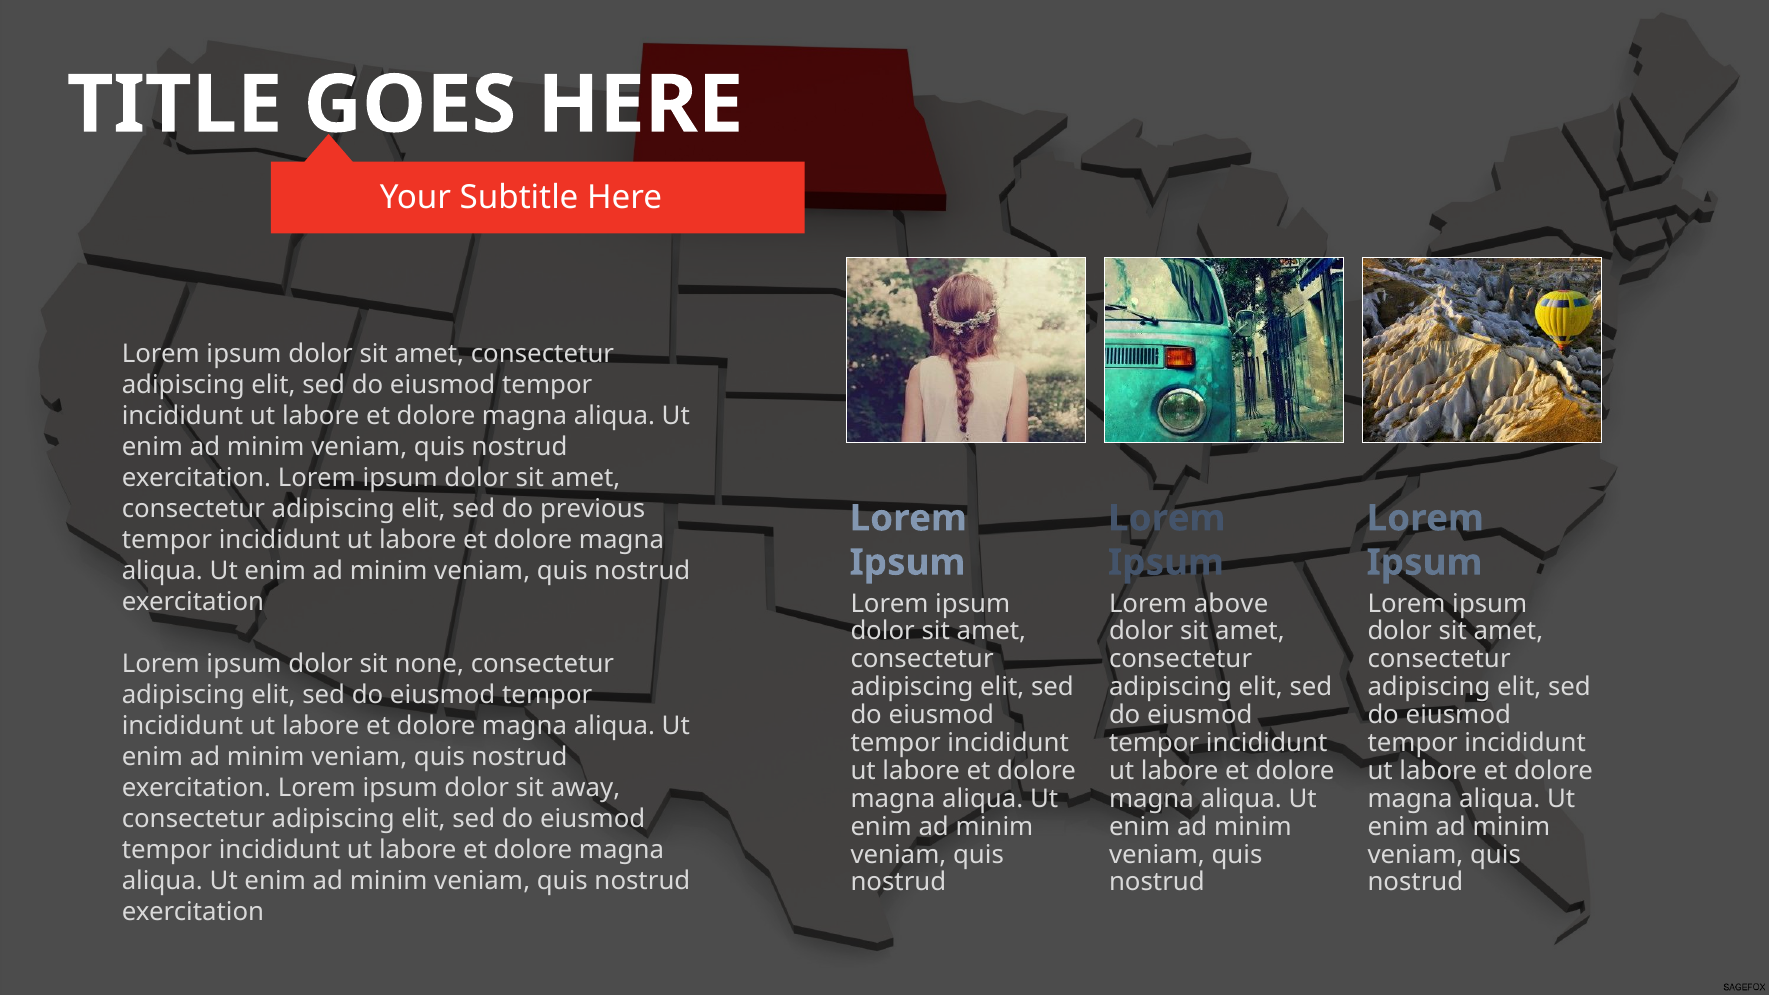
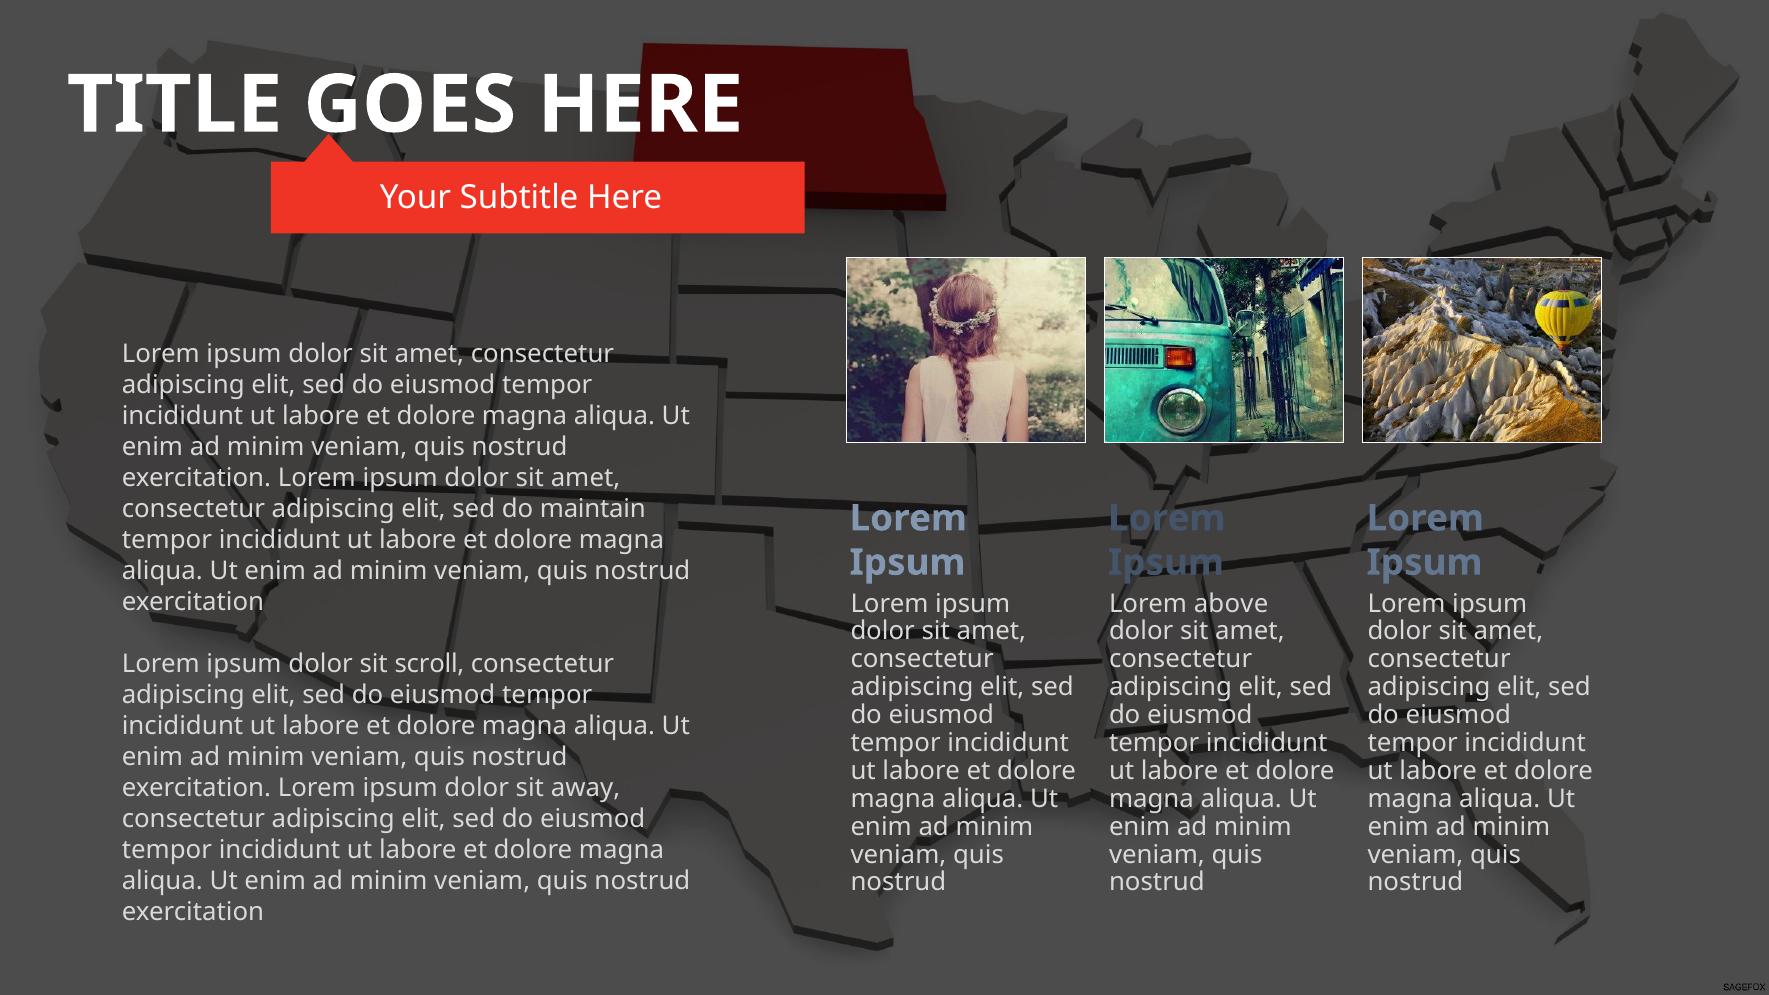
previous: previous -> maintain (593, 509)
none: none -> scroll (429, 664)
